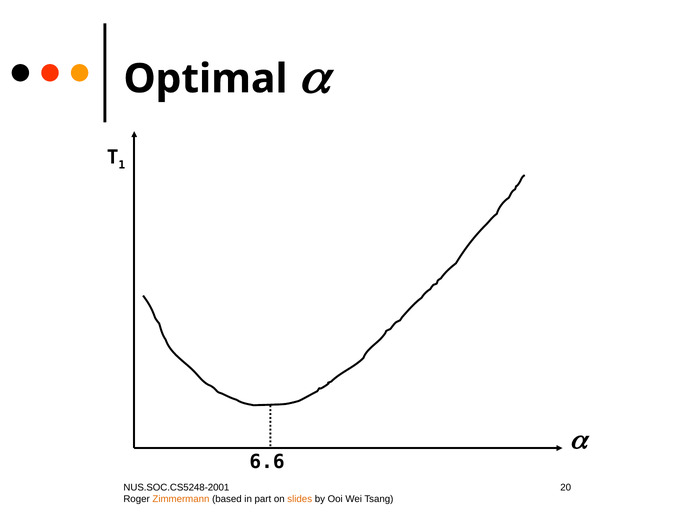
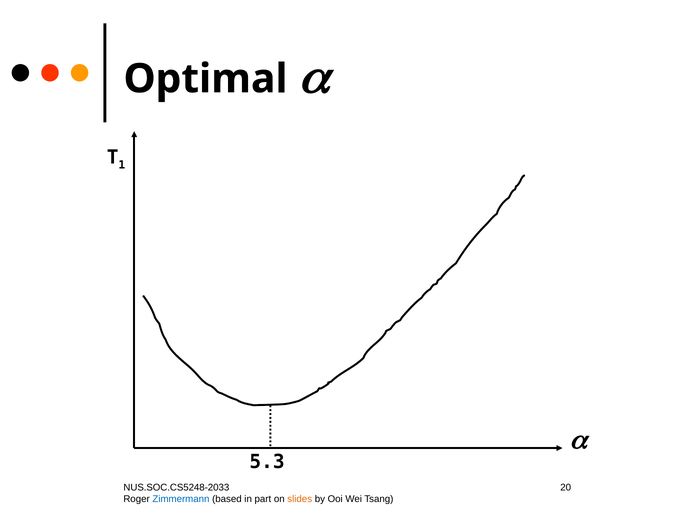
6.6: 6.6 -> 5.3 (267, 462)
NUS.SOC.CS5248-2001: NUS.SOC.CS5248-2001 -> NUS.SOC.CS5248-2033 (176, 488)
Zimmermann colour: orange -> blue (181, 499)
